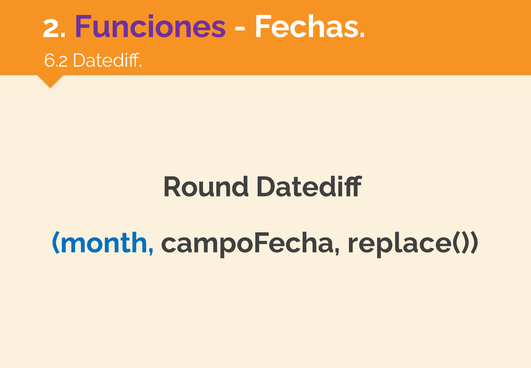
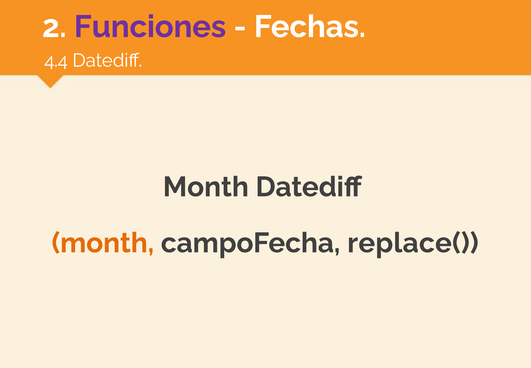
6.2: 6.2 -> 4.4 (56, 60)
Round: Round -> Month (206, 187)
month colour: blue -> orange (103, 243)
